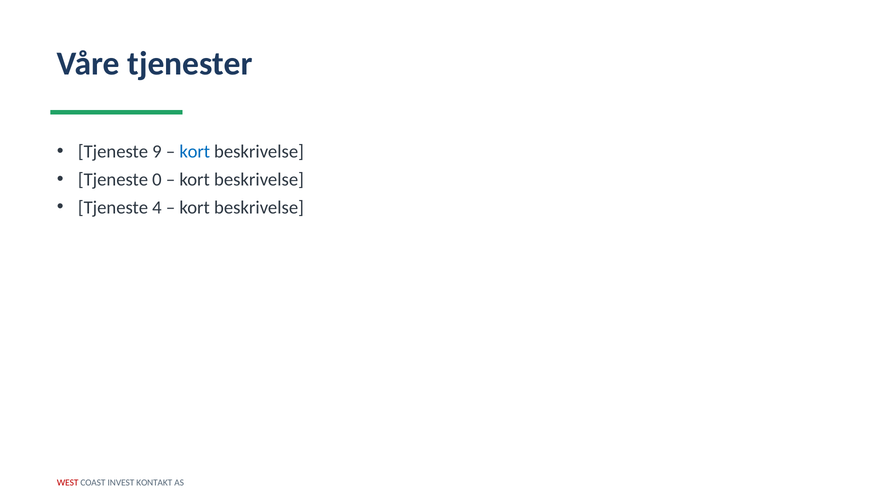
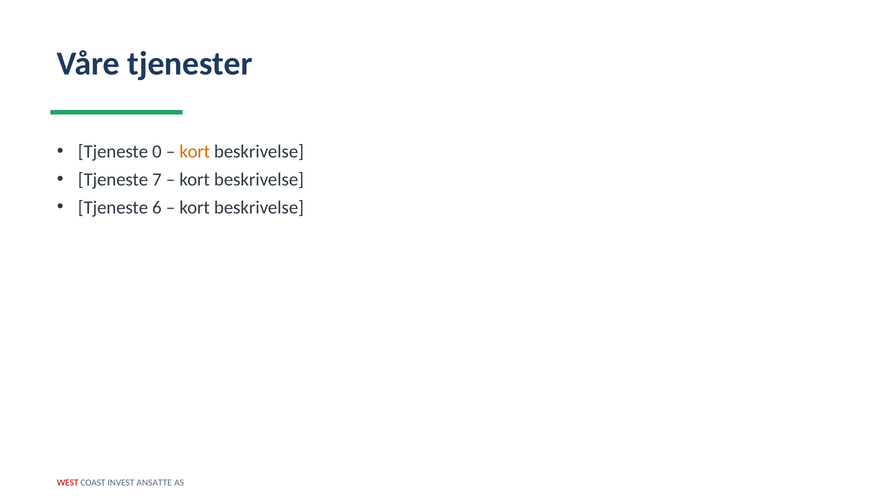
9: 9 -> 0 (157, 152)
kort colour: blue -> orange (195, 152)
0: 0 -> 7 (157, 180)
4: 4 -> 6 (157, 208)
KONTAKT: KONTAKT -> ANSATTE (154, 483)
